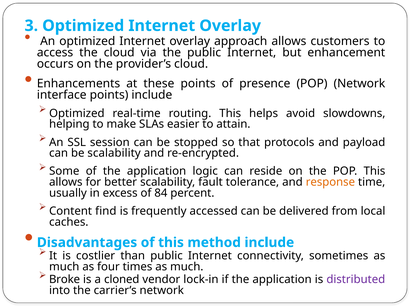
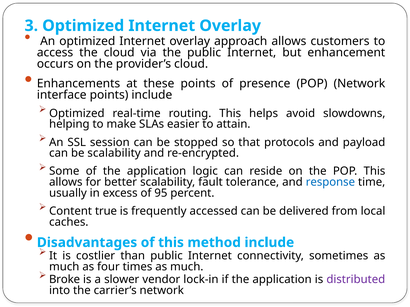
response colour: orange -> blue (330, 182)
84: 84 -> 95 (161, 193)
find: find -> true (106, 211)
cloned: cloned -> slower (122, 280)
